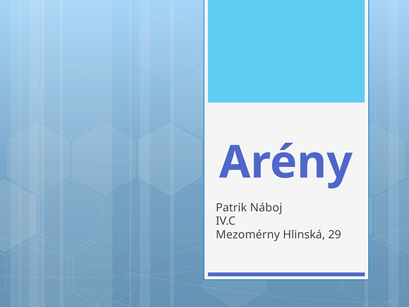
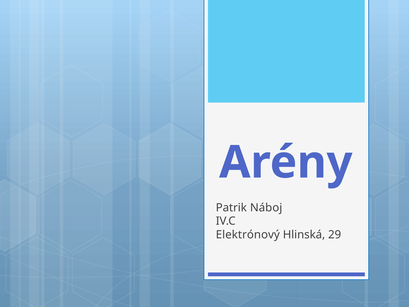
Mezomérny: Mezomérny -> Elektrónový (248, 235)
